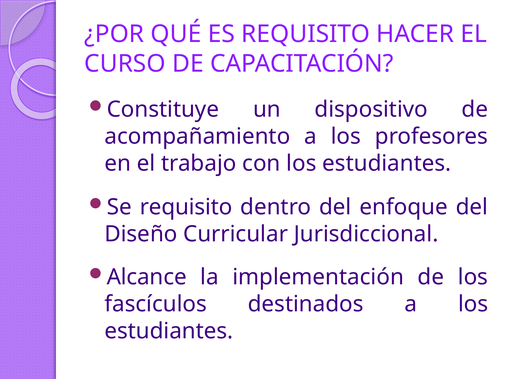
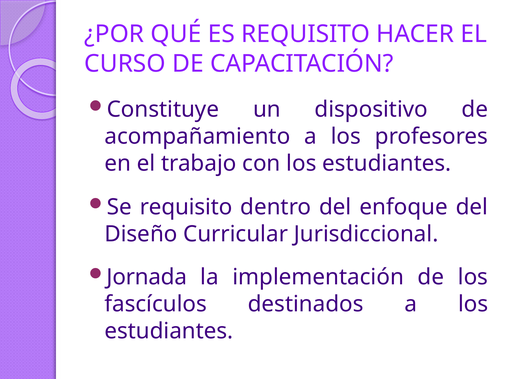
Alcance: Alcance -> Jornada (147, 277)
